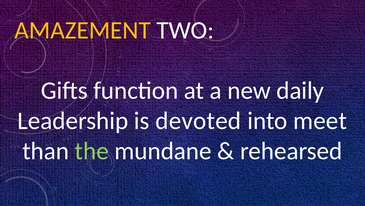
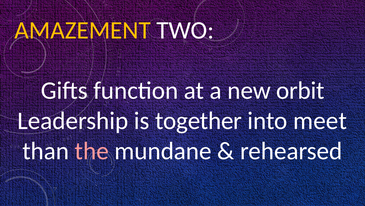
daily: daily -> orbit (300, 90)
devoted: devoted -> together (199, 120)
the colour: light green -> pink (92, 151)
